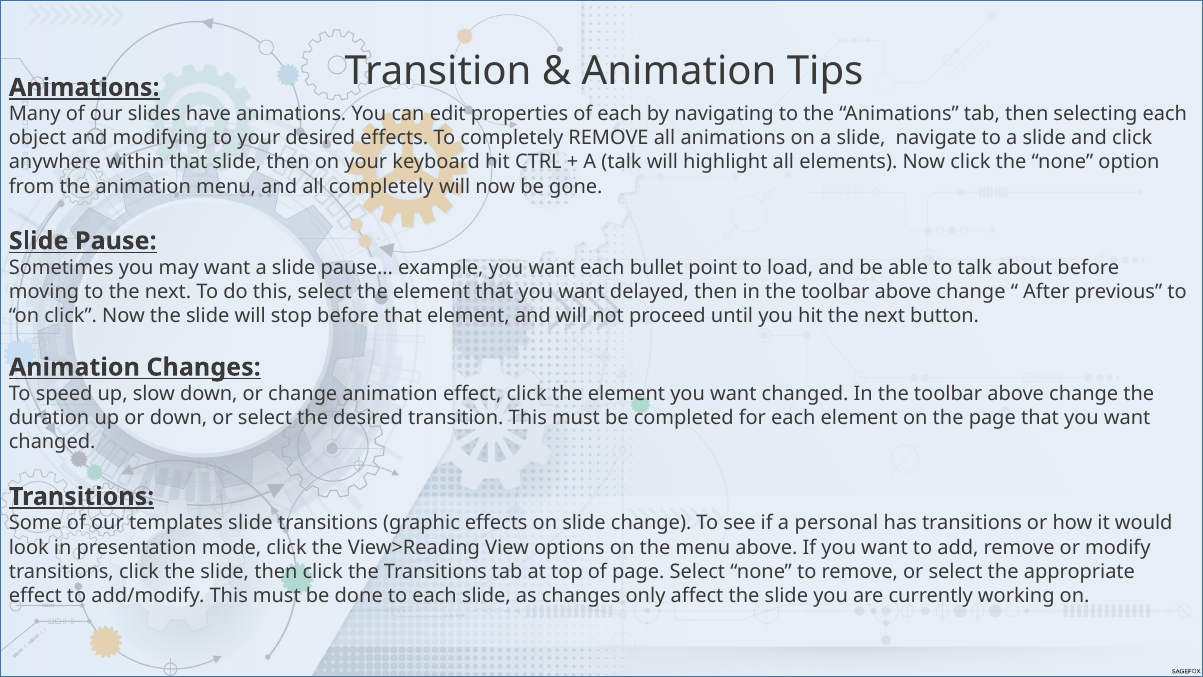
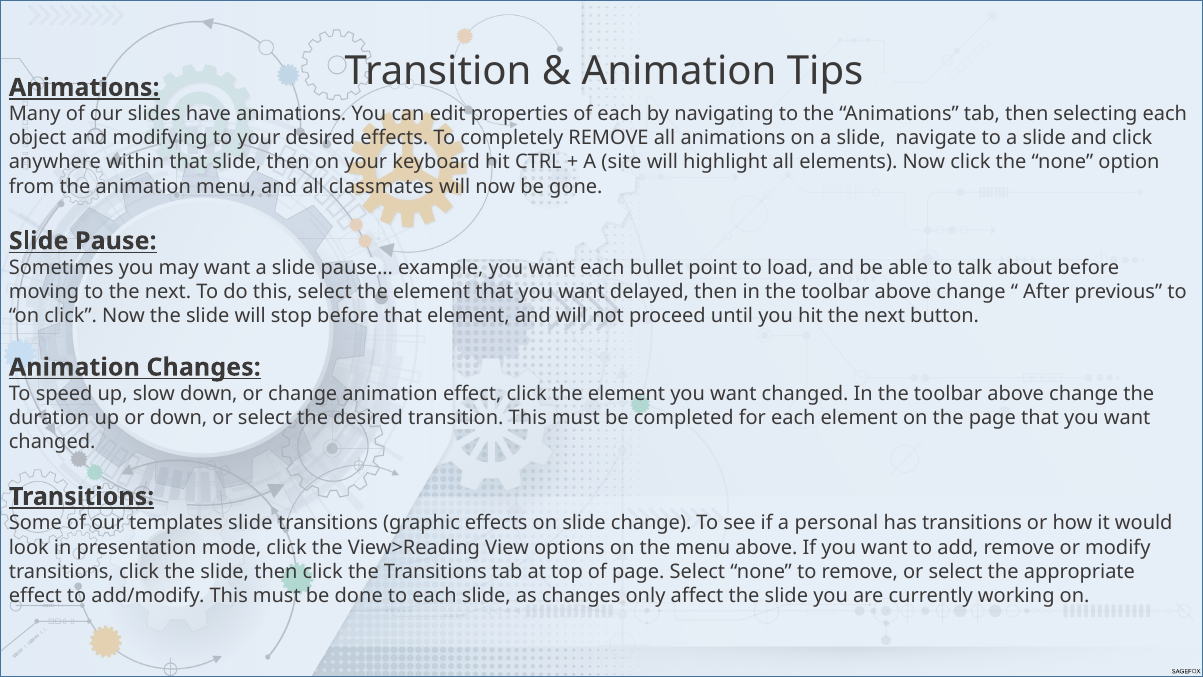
A talk: talk -> site (621, 162)
all completely: completely -> classmates (381, 186)
